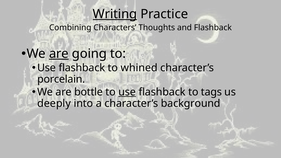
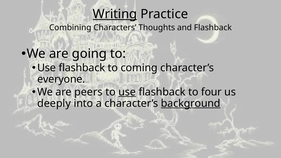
are underline: present -> none (59, 54)
whined: whined -> coming (139, 68)
porcelain: porcelain -> everyone (61, 79)
bottle: bottle -> peers (88, 92)
tags: tags -> four (211, 92)
background underline: none -> present (191, 103)
